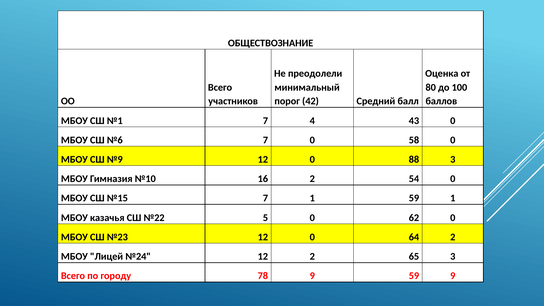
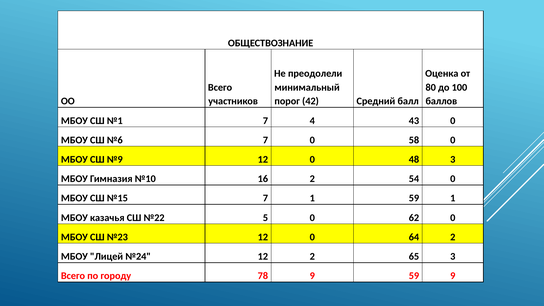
88: 88 -> 48 (414, 159)
